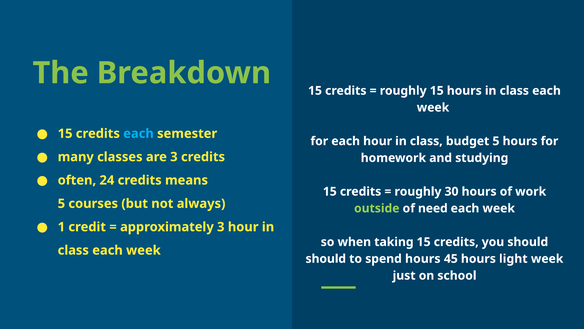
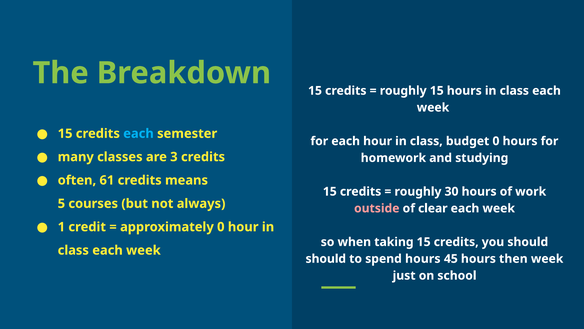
budget 5: 5 -> 0 (496, 141)
24: 24 -> 61 (107, 180)
outside colour: light green -> pink (377, 208)
need: need -> clear (433, 208)
approximately 3: 3 -> 0 (221, 227)
light: light -> then (513, 258)
